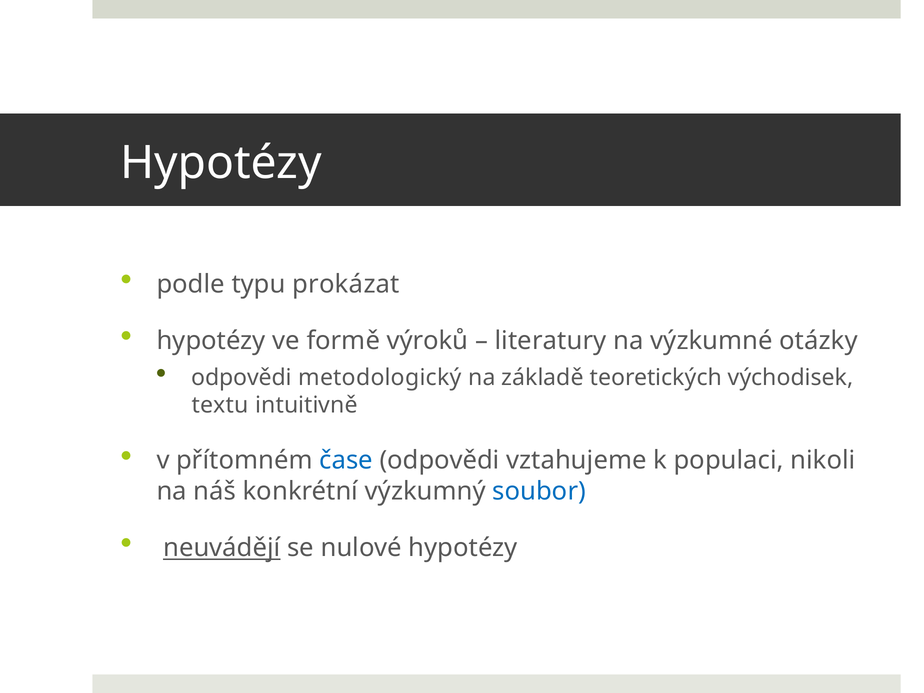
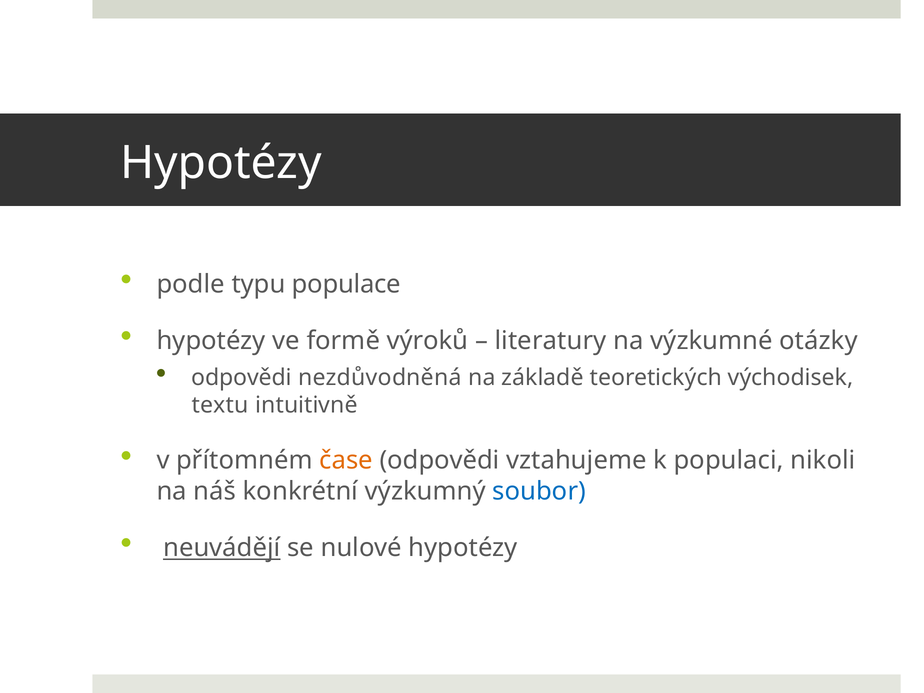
prokázat: prokázat -> populace (346, 284)
metodologický: metodologický -> nezdůvodněná (380, 377)
čase colour: blue -> orange (346, 460)
